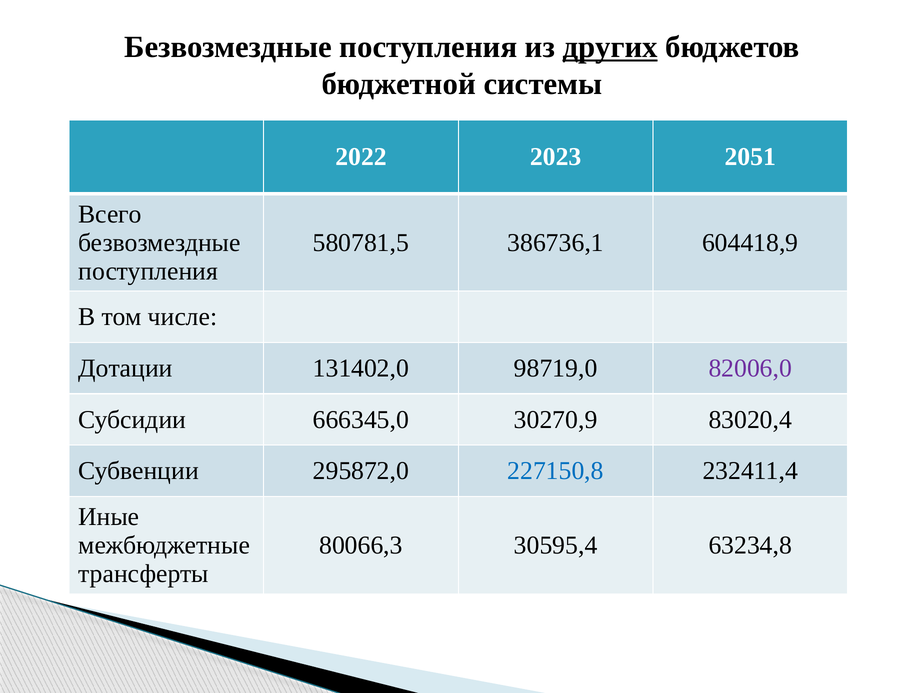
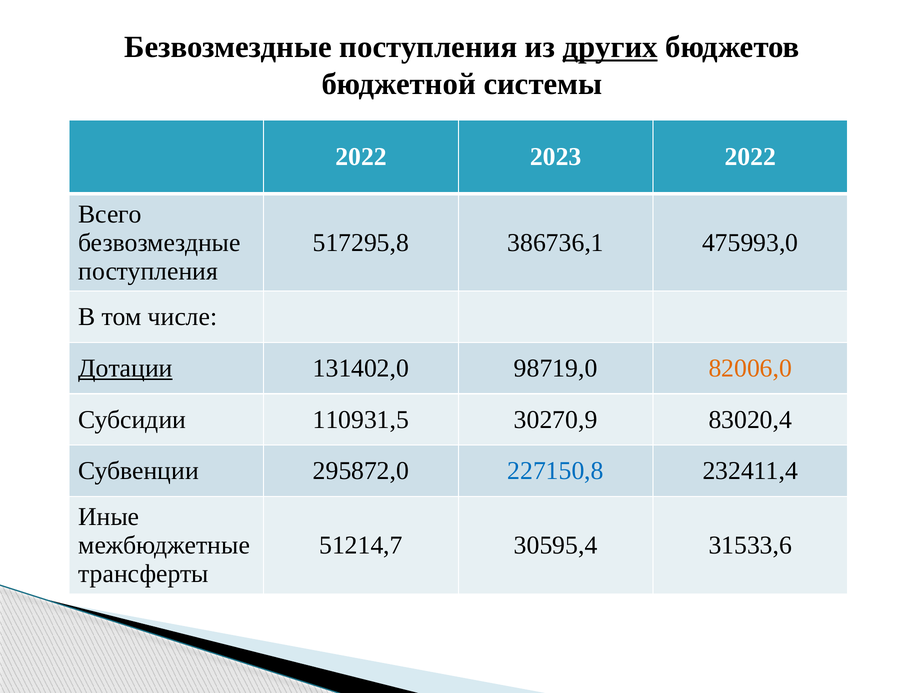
2023 2051: 2051 -> 2022 (750, 157)
580781,5: 580781,5 -> 517295,8 (361, 243)
604418,9: 604418,9 -> 475993,0 (750, 243)
Дотации underline: none -> present (125, 368)
82006,0 colour: purple -> orange (750, 368)
666345,0: 666345,0 -> 110931,5 (361, 420)
80066,3: 80066,3 -> 51214,7 (361, 545)
63234,8: 63234,8 -> 31533,6 (750, 545)
